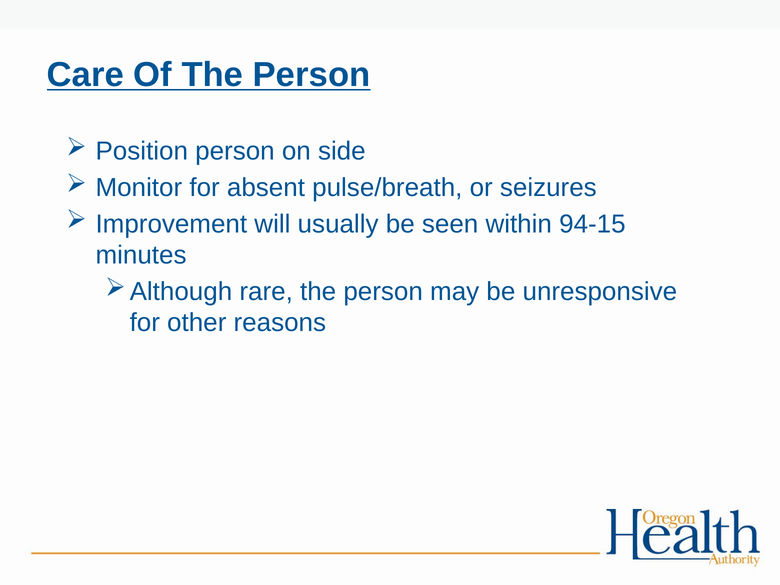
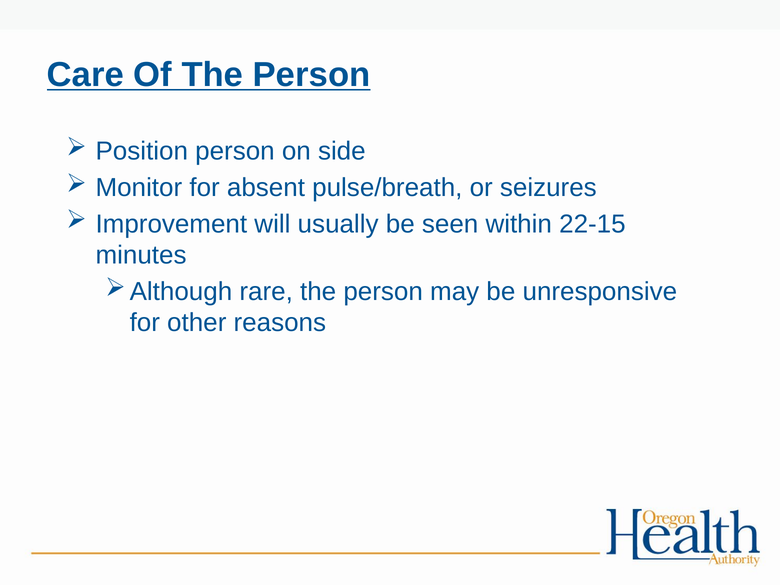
94-15: 94-15 -> 22-15 (592, 224)
